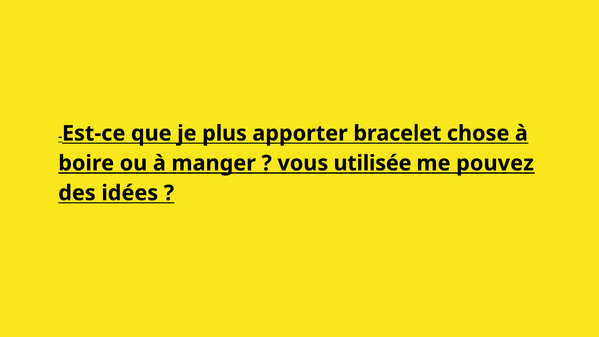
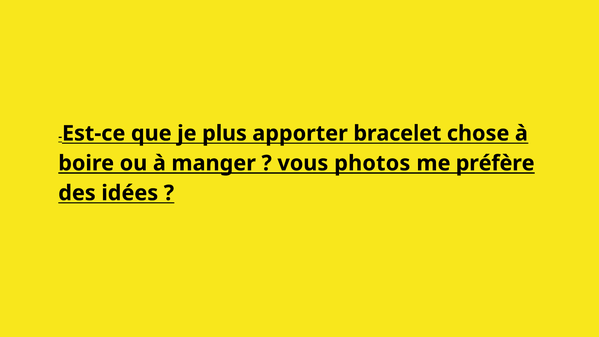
utilisée: utilisée -> photos (372, 163)
pouvez: pouvez -> préfère (495, 163)
